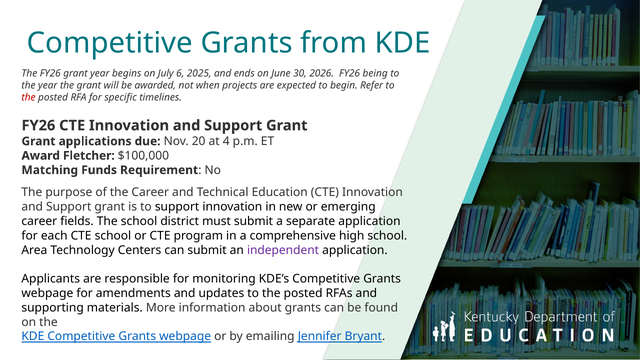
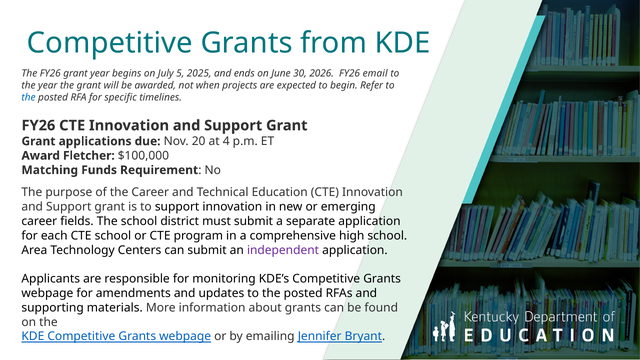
6: 6 -> 5 (180, 73)
being: being -> email (375, 73)
the colour: red -> blue (29, 97)
